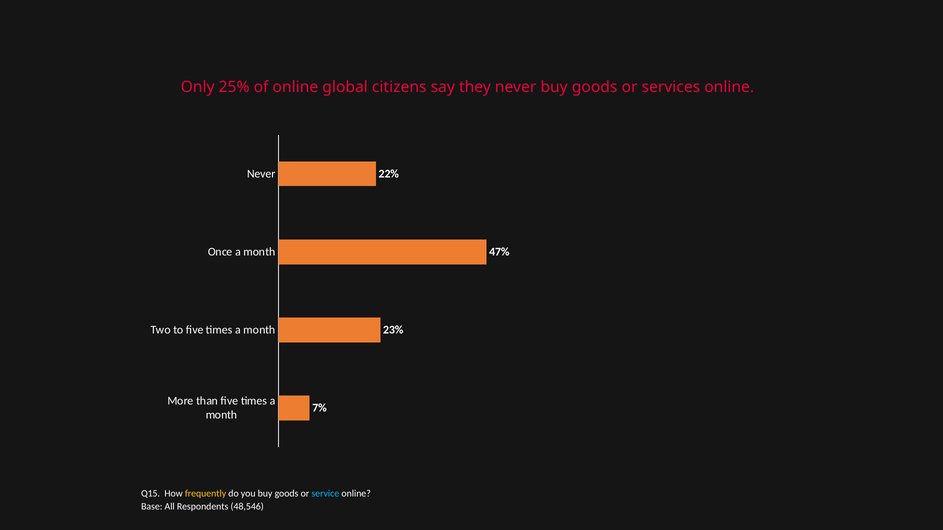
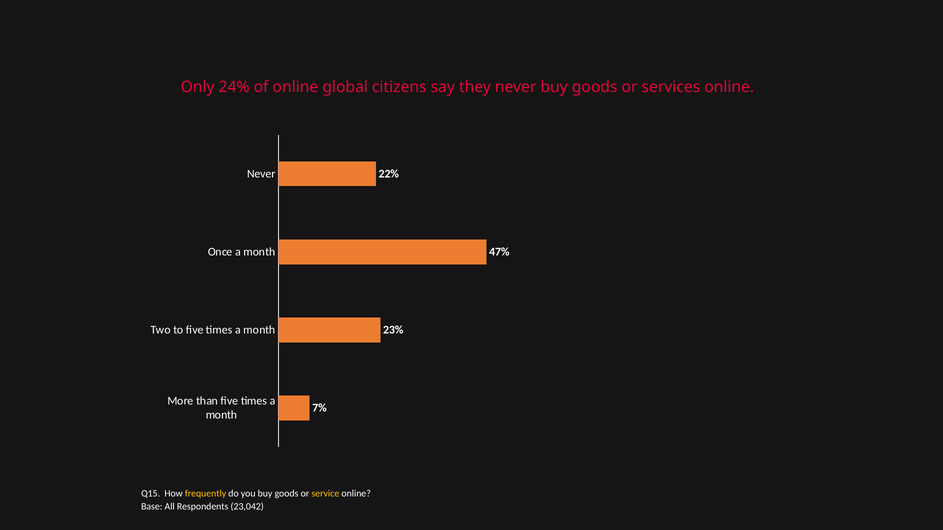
25%: 25% -> 24% (234, 87)
service colour: light blue -> yellow (325, 494)
48,546: 48,546 -> 23,042 (247, 507)
